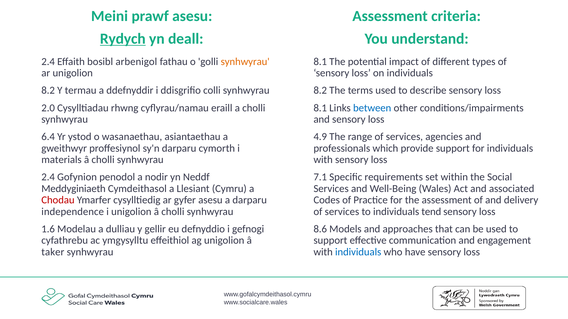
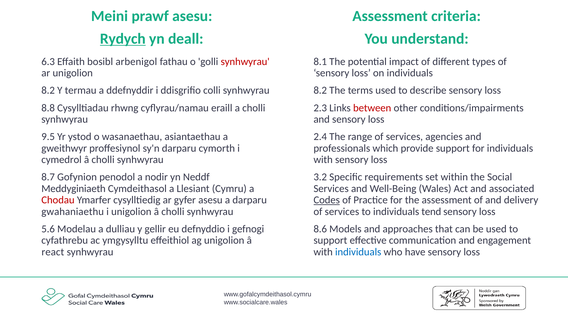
2.4: 2.4 -> 6.3 (48, 62)
synhwyrau colour: orange -> red (245, 62)
2.0: 2.0 -> 8.8 (48, 108)
8.1: 8.1 -> 2.3 (320, 108)
between colour: blue -> red (372, 108)
6.4: 6.4 -> 9.5 (48, 137)
4.9: 4.9 -> 2.4 (320, 137)
materials: materials -> cymedrol (62, 160)
2.4: 2.4 -> 8.7 (48, 177)
7.1: 7.1 -> 3.2 (320, 177)
Codes underline: none -> present (327, 200)
independence: independence -> gwahaniaethu (73, 212)
1.6: 1.6 -> 5.6 (48, 229)
taker: taker -> react (53, 252)
